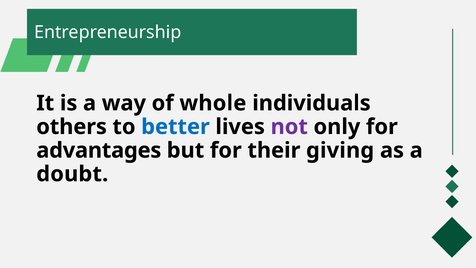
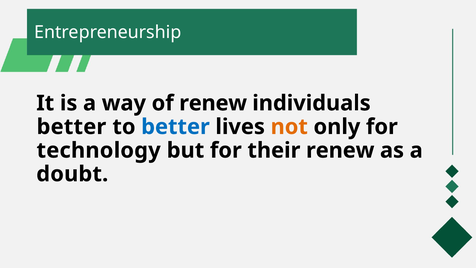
of whole: whole -> renew (213, 103)
others: others -> better (71, 127)
not colour: purple -> orange (289, 127)
advantages: advantages -> technology (99, 150)
their giving: giving -> renew (340, 150)
